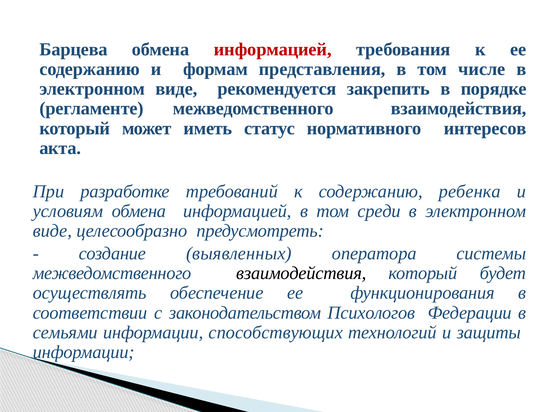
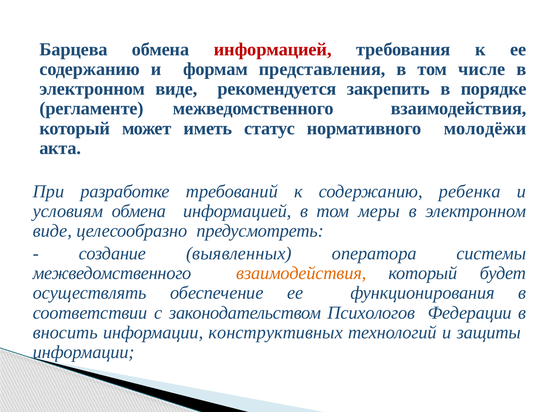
интересов: интересов -> молодёжи (485, 128)
среди: среди -> меры (379, 211)
взаимодействия colour: black -> orange (301, 273)
семьями: семьями -> вносить (65, 332)
способствующих: способствующих -> конструктивных (276, 332)
